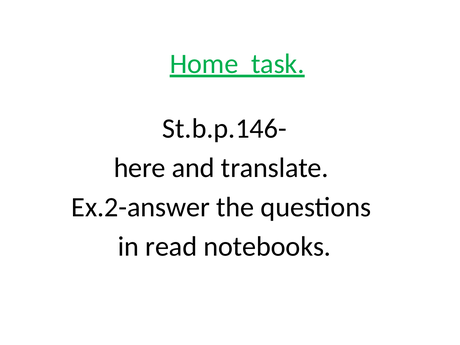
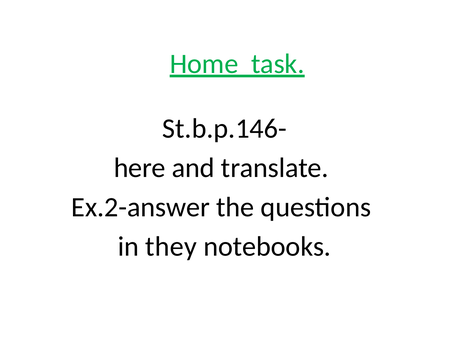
read: read -> they (171, 247)
